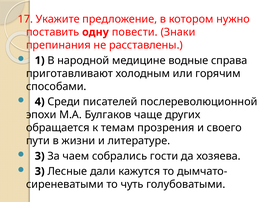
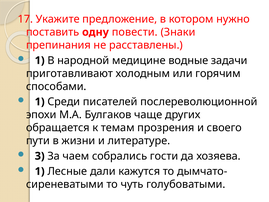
справа: справа -> задачи (229, 60)
4: 4 -> 1 (40, 102)
3: 3 -> 1 (40, 171)
